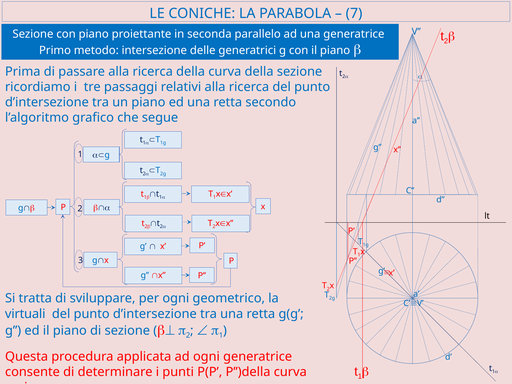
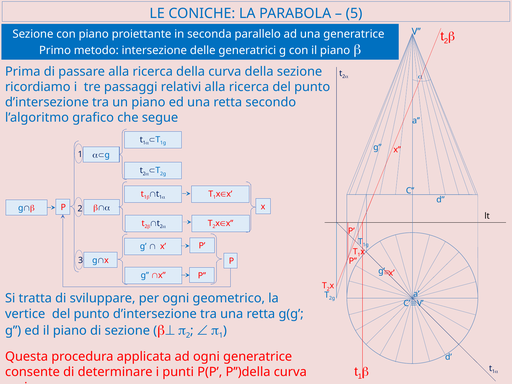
7: 7 -> 5 (354, 14)
virtuali: virtuali -> vertice (25, 314)
